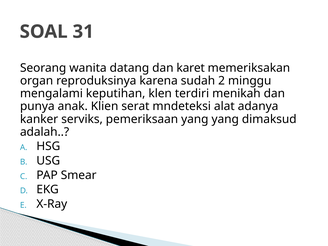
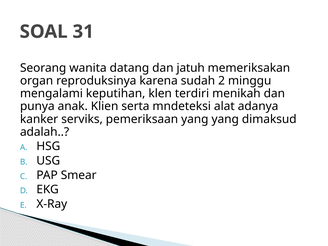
karet: karet -> jatuh (191, 68)
serat: serat -> serta (135, 106)
